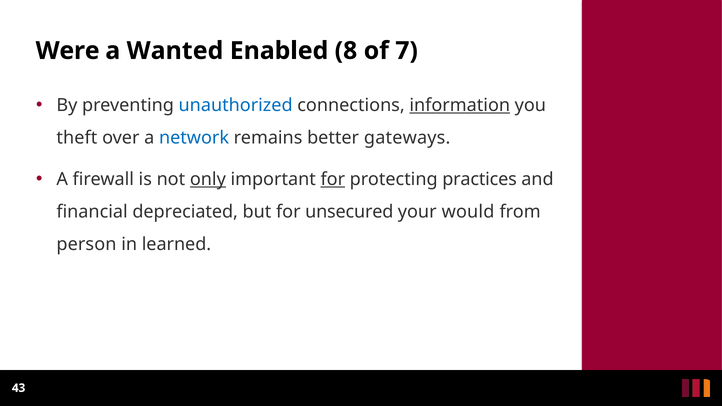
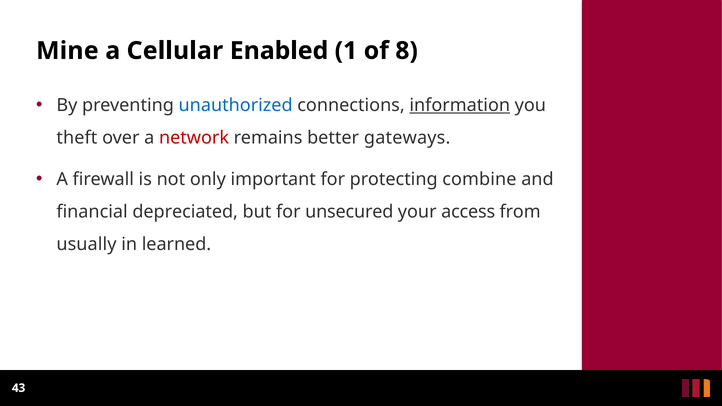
Were: Were -> Mine (67, 51)
Wanted: Wanted -> Cellular (175, 51)
8: 8 -> 1 (346, 51)
7: 7 -> 8 (407, 51)
network colour: blue -> red (194, 138)
only underline: present -> none (208, 179)
for underline: present -> none (333, 179)
practices: practices -> combine (479, 179)
would: would -> access (468, 212)
person: person -> usually (86, 244)
